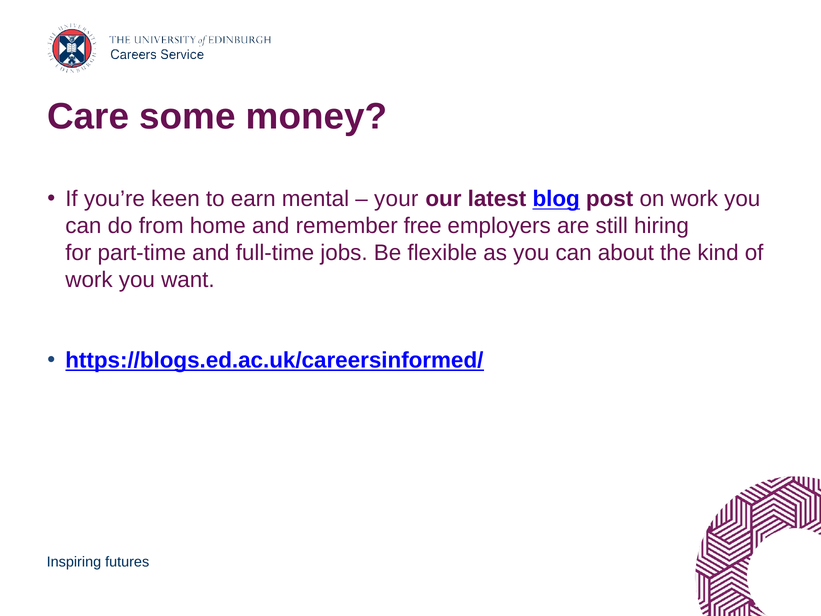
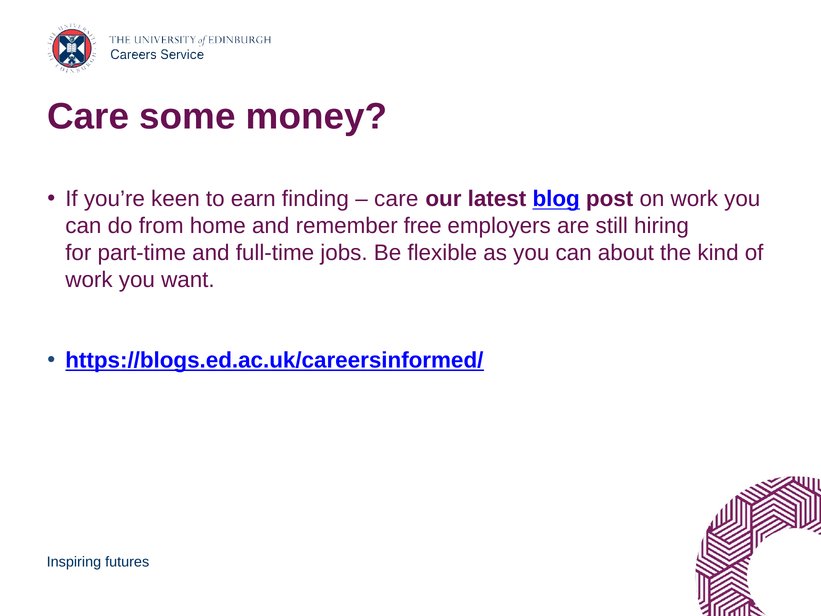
mental: mental -> finding (315, 199)
your: your -> care (396, 199)
